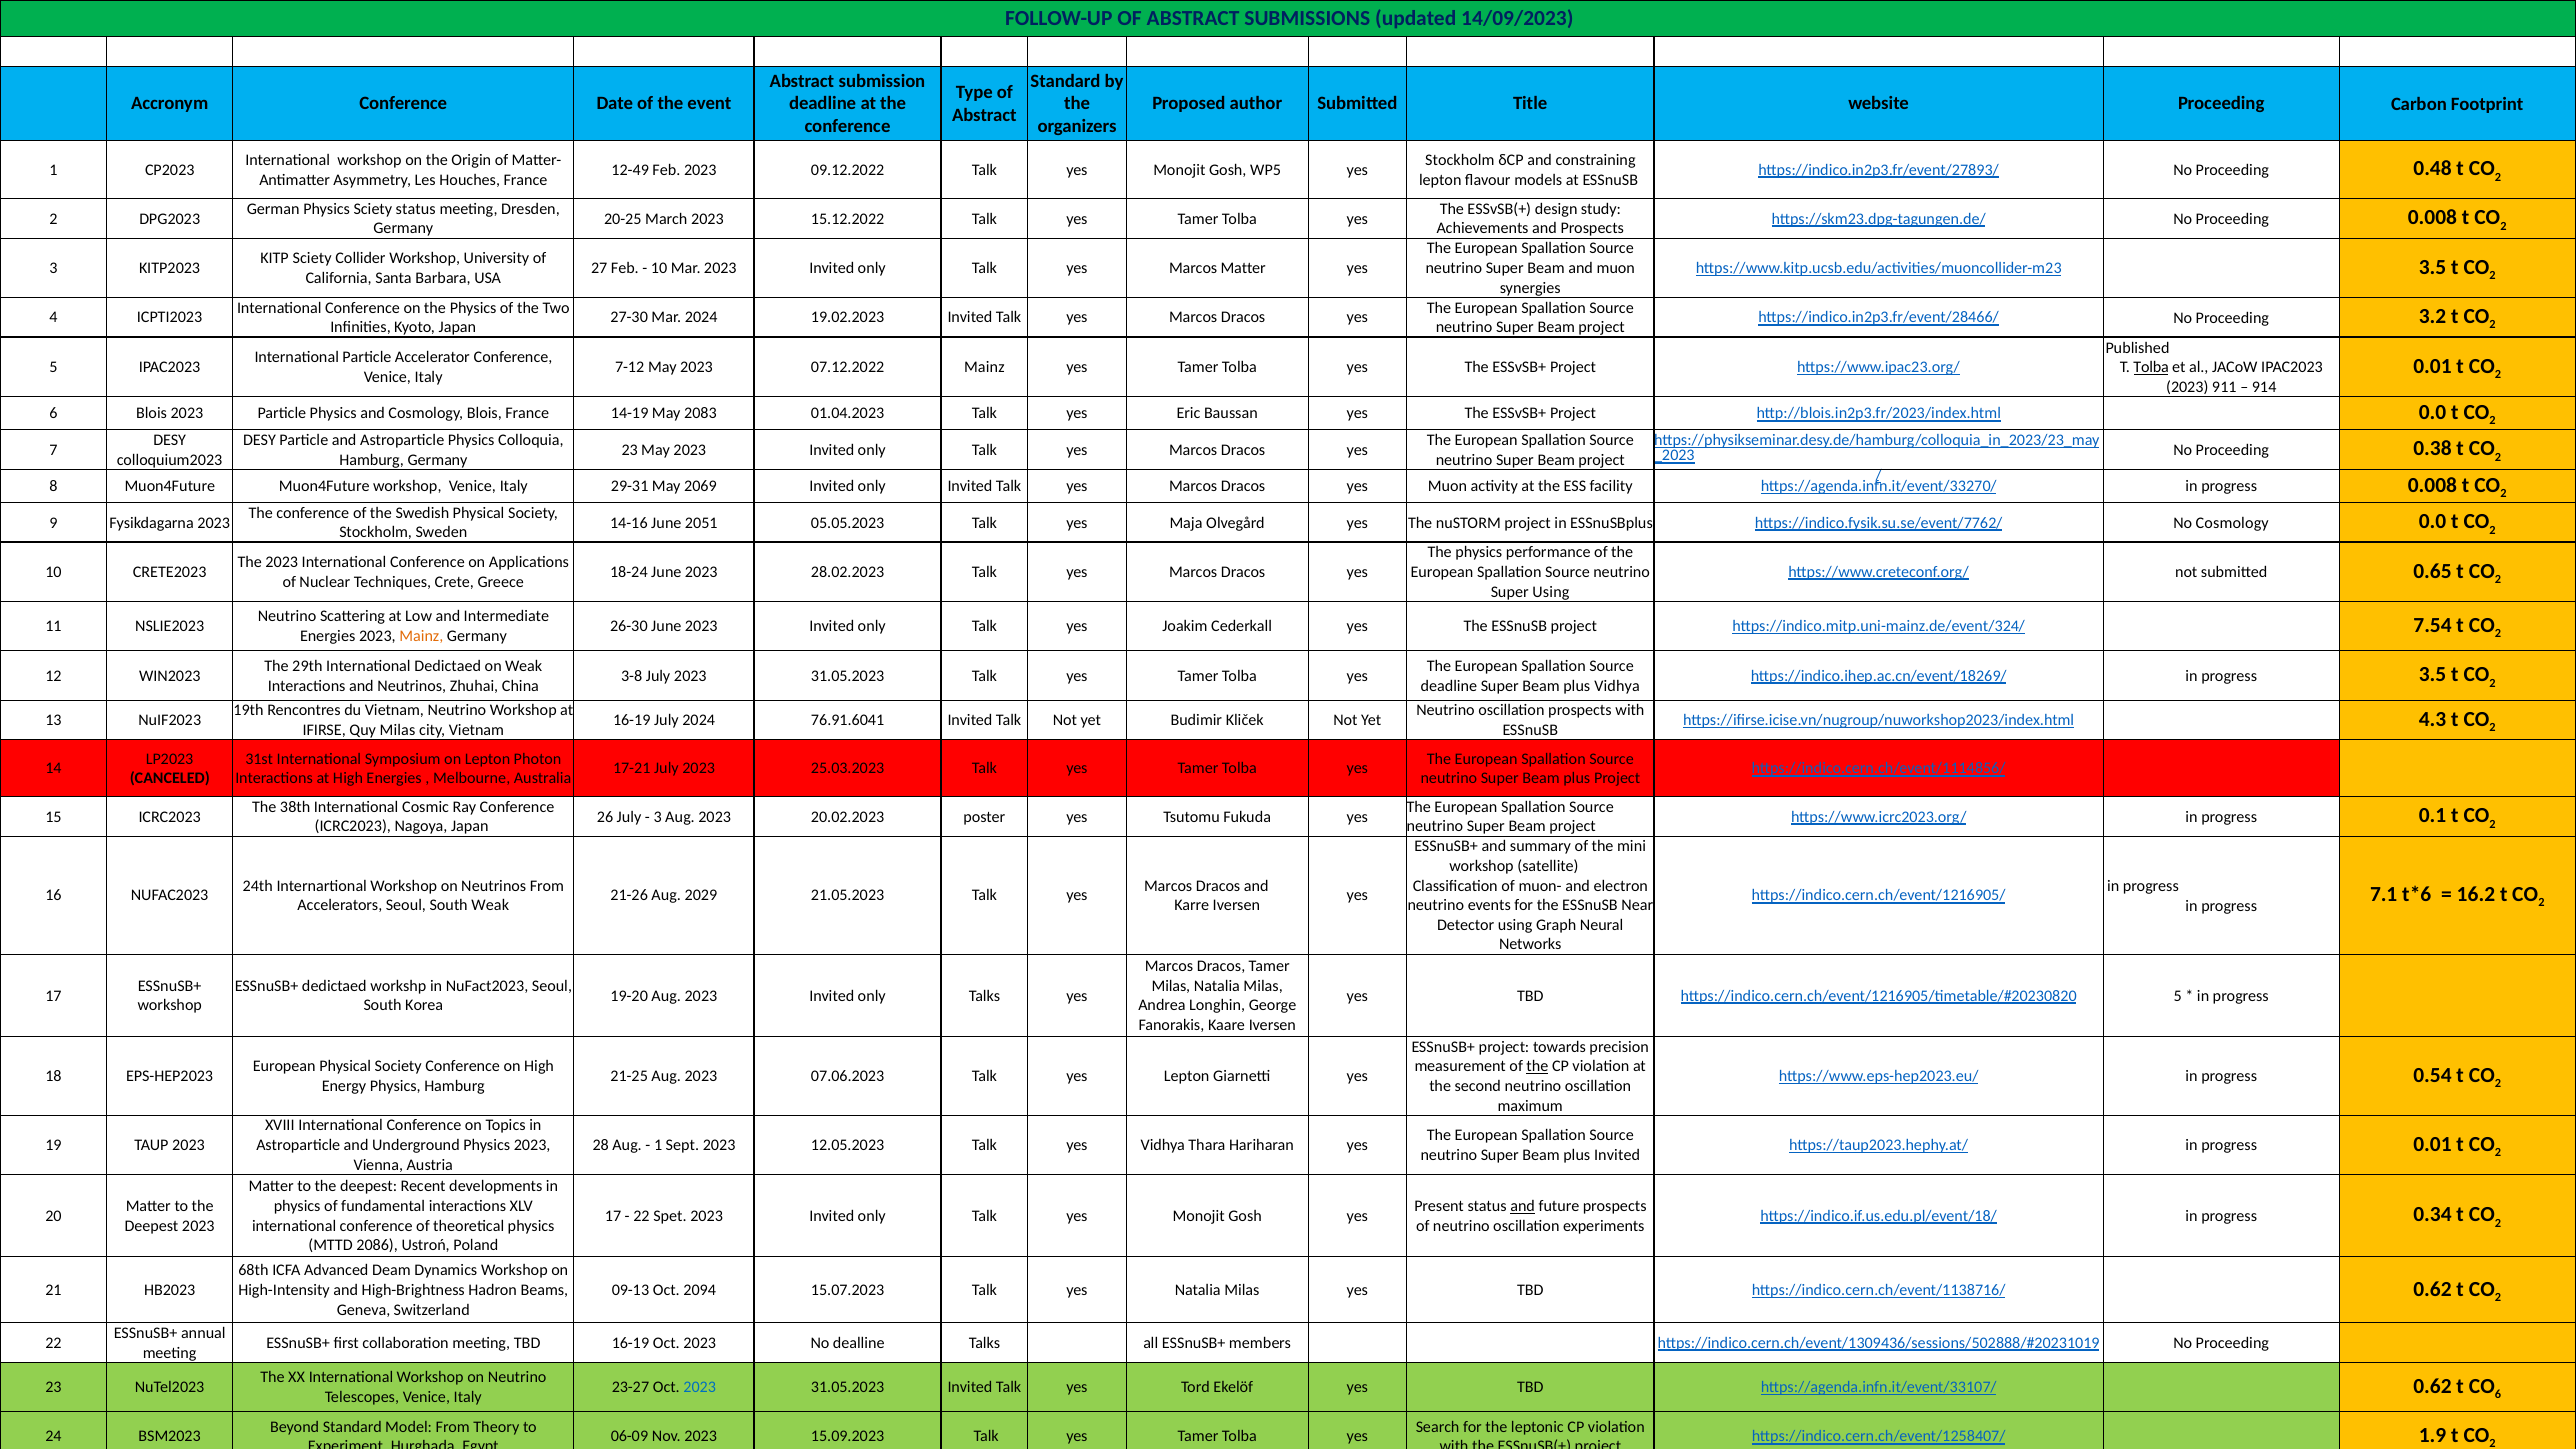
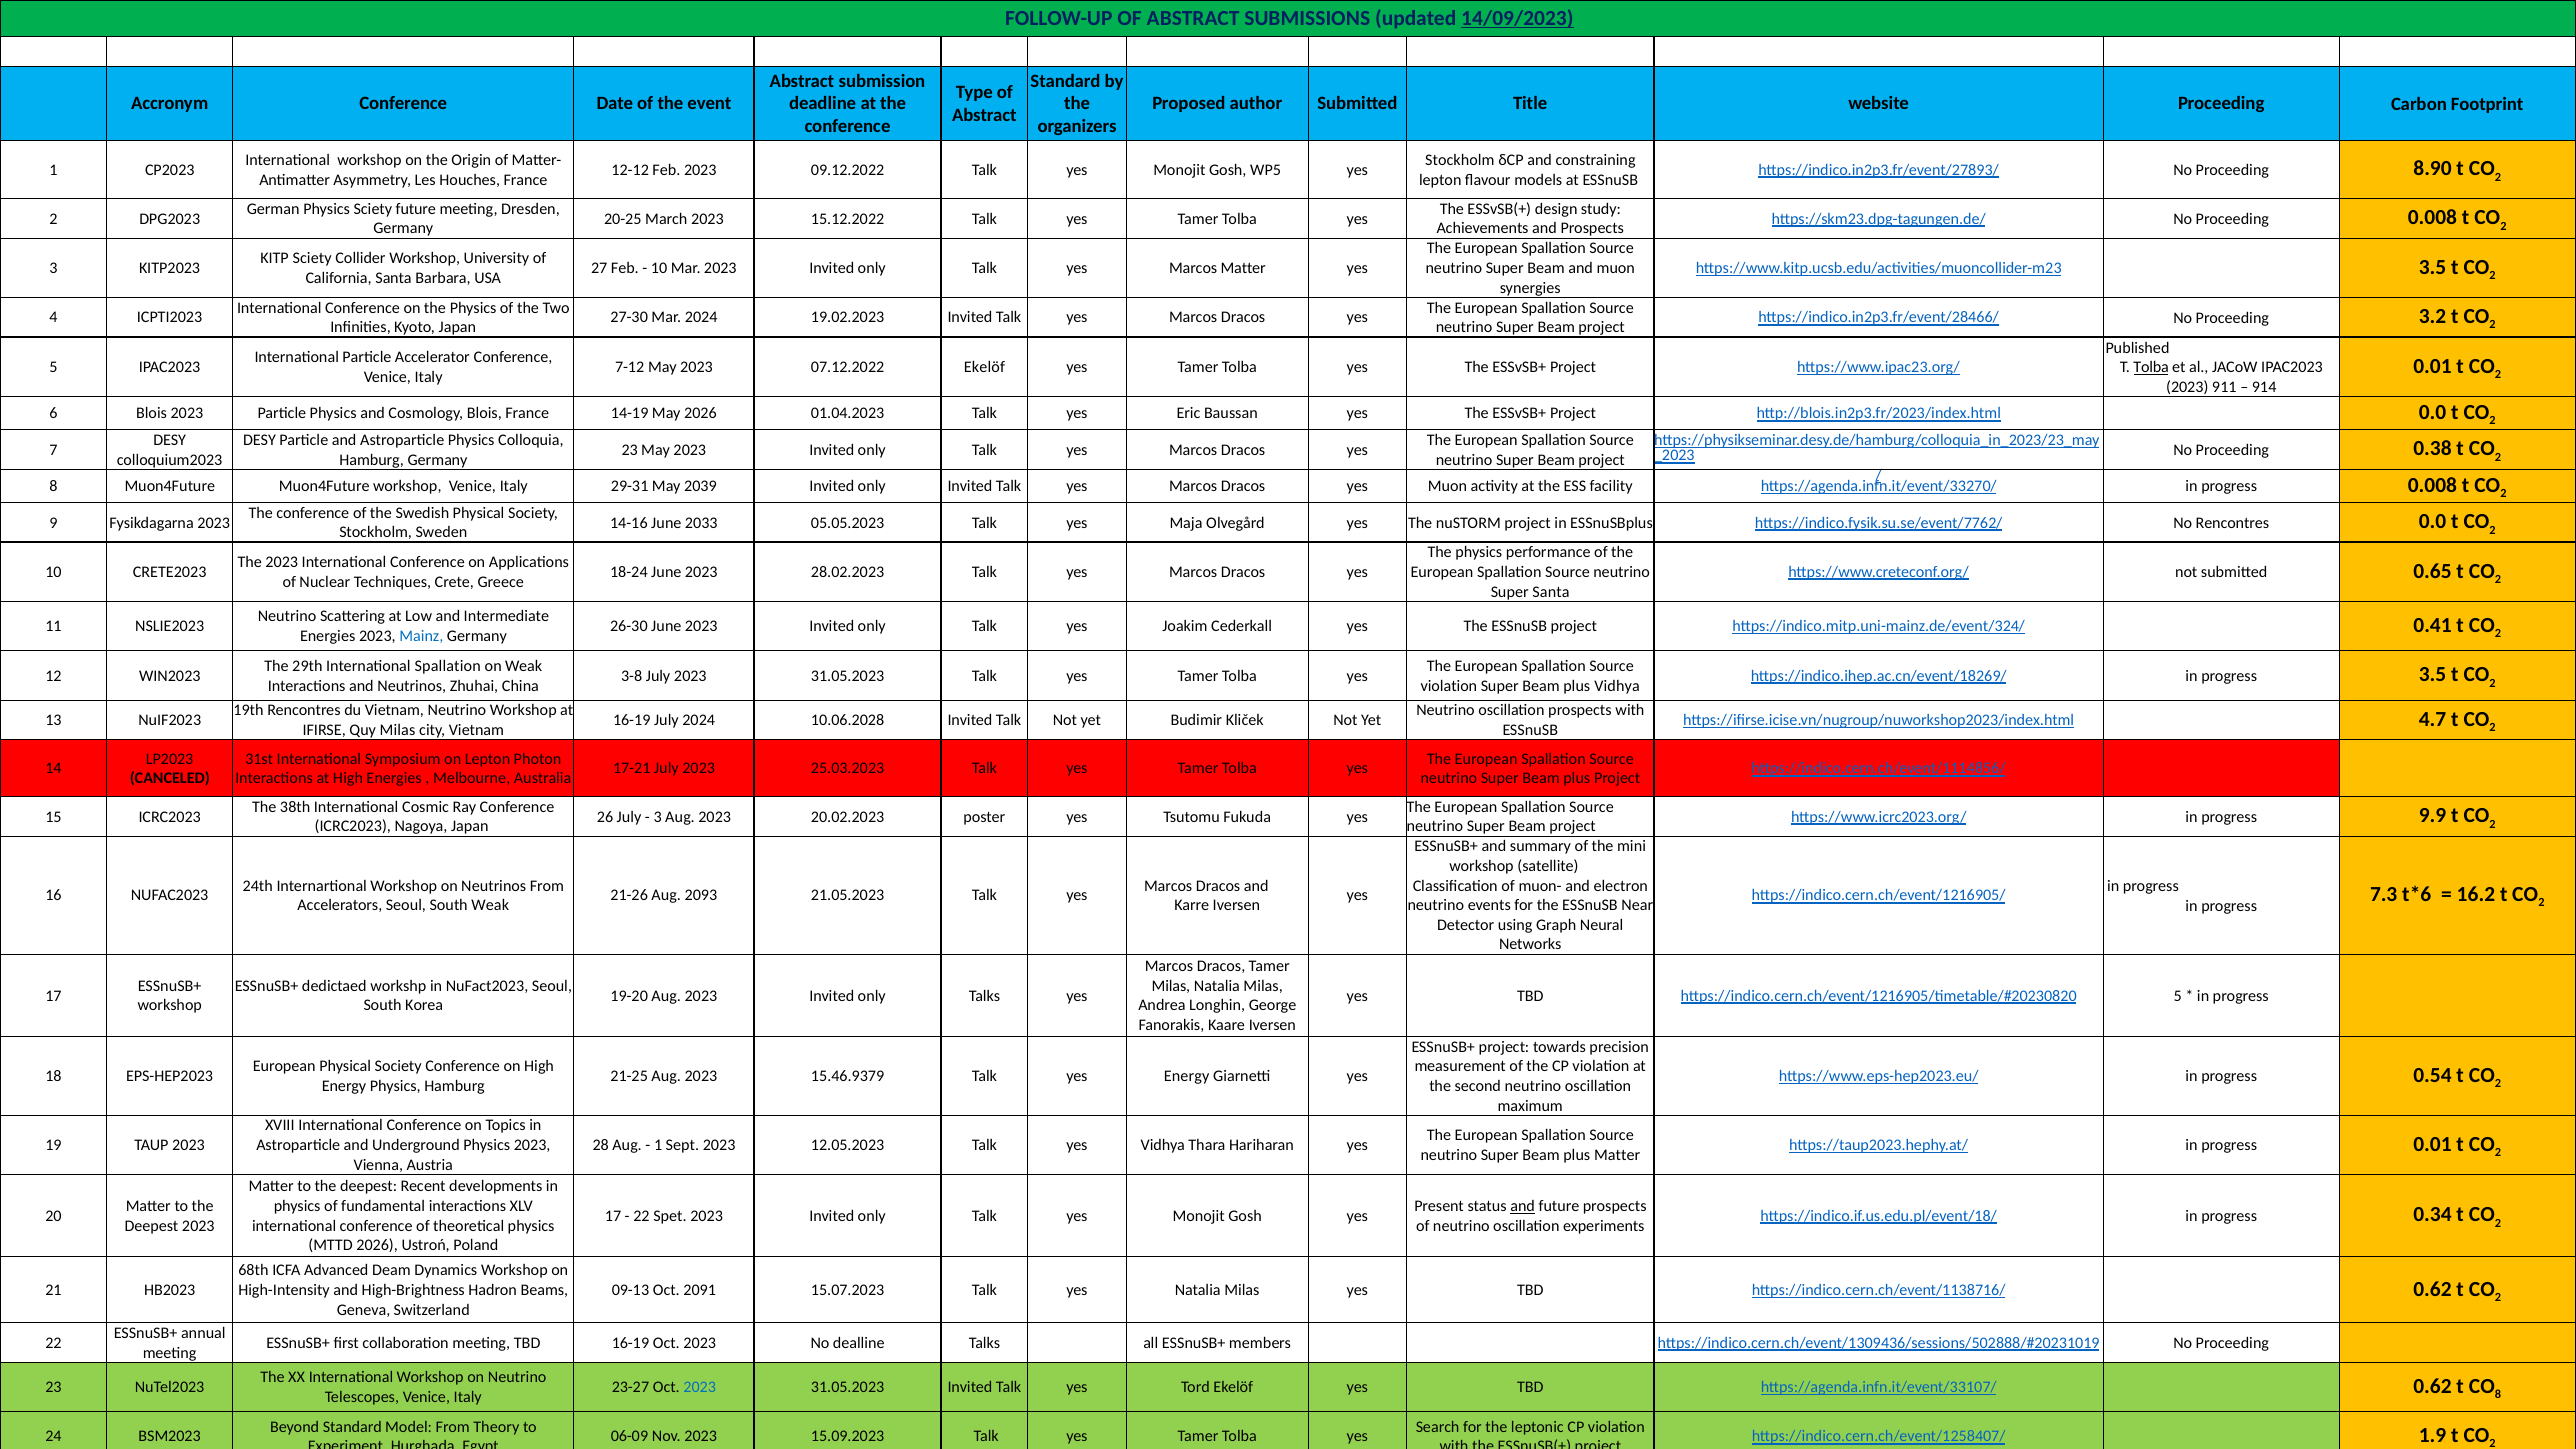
14/09/2023 underline: none -> present (1517, 19)
12-49: 12-49 -> 12-12 (630, 170)
0.48: 0.48 -> 8.90 (2433, 169)
Sciety status: status -> future (416, 209)
07.12.2022 Mainz: Mainz -> Ekelöf (984, 367)
May 2083: 2083 -> 2026 (700, 414)
2069: 2069 -> 2039 (700, 486)
2051: 2051 -> 2033 (701, 523)
No Cosmology: Cosmology -> Rencontres (2232, 523)
Super Using: Using -> Santa (1551, 592)
7.54: 7.54 -> 0.41 (2433, 625)
Mainz colour: orange -> blue (421, 636)
International Dedictaed: Dedictaed -> Spallation (448, 666)
deadline: deadline -> violation (1449, 686)
76.91.6041: 76.91.6041 -> 10.06.2028 (848, 720)
4.3: 4.3 -> 4.7 (2433, 719)
0.1: 0.1 -> 9.9 (2433, 816)
7.1: 7.1 -> 7.3 (2384, 894)
2029: 2029 -> 2093 (701, 896)
the underline: present -> none (1537, 1066)
07.06.2023: 07.06.2023 -> 15.46.9379 (848, 1076)
yes Lepton: Lepton -> Energy (1187, 1076)
plus Invited: Invited -> Matter (1617, 1155)
MTTD 2086: 2086 -> 2026 (377, 1245)
2094: 2094 -> 2091 (700, 1290)
6: 6 -> 8 (2498, 1394)
